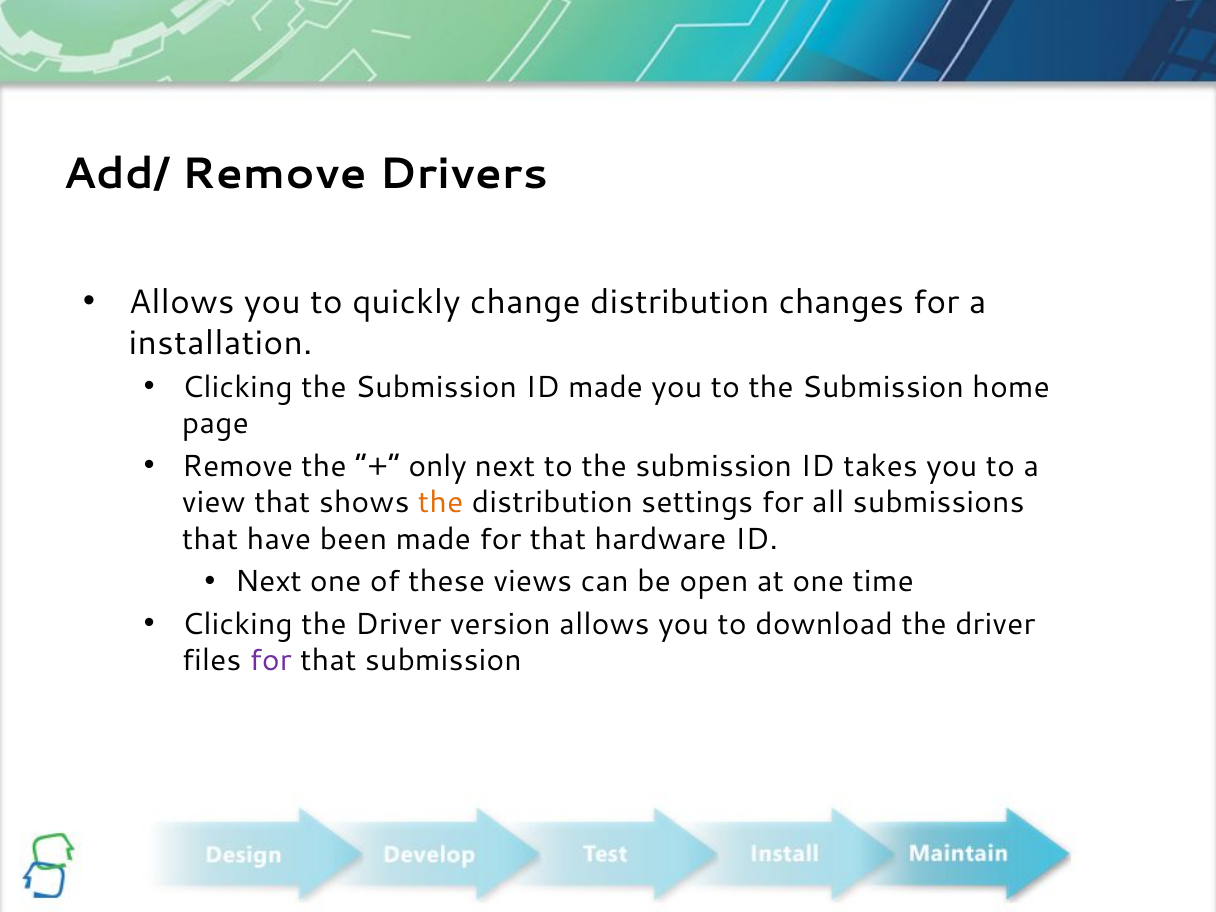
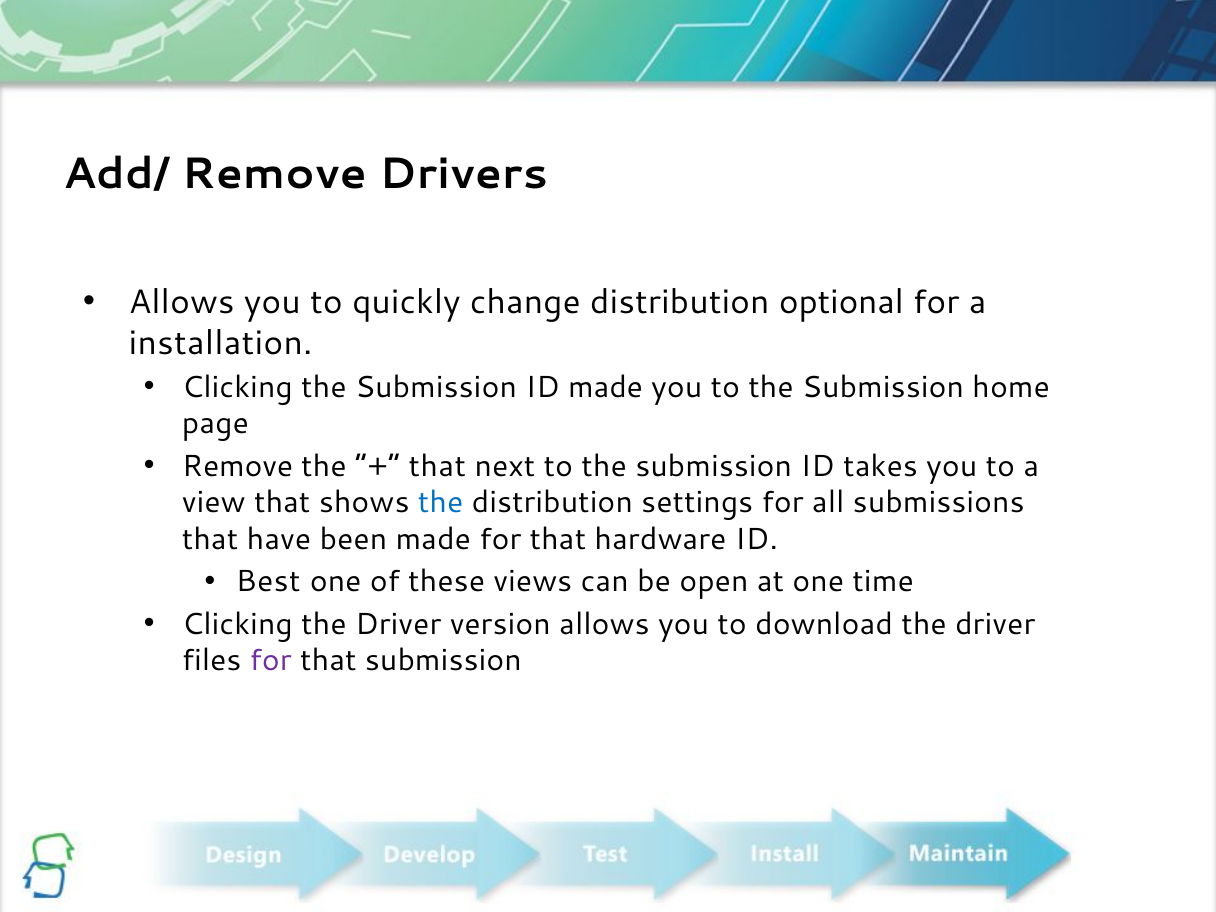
changes: changes -> optional (841, 302)
only: only -> that (437, 466)
the colour: orange -> blue (441, 503)
Next: Next -> Best (268, 582)
